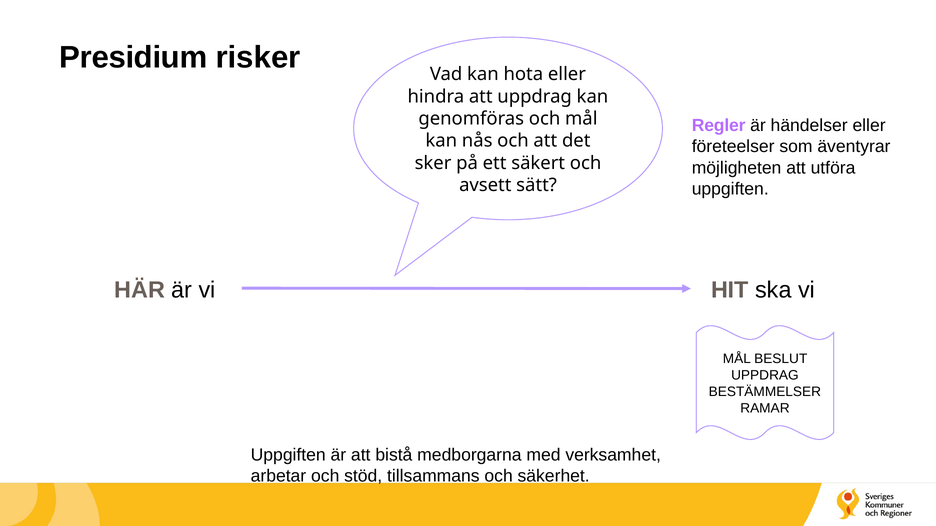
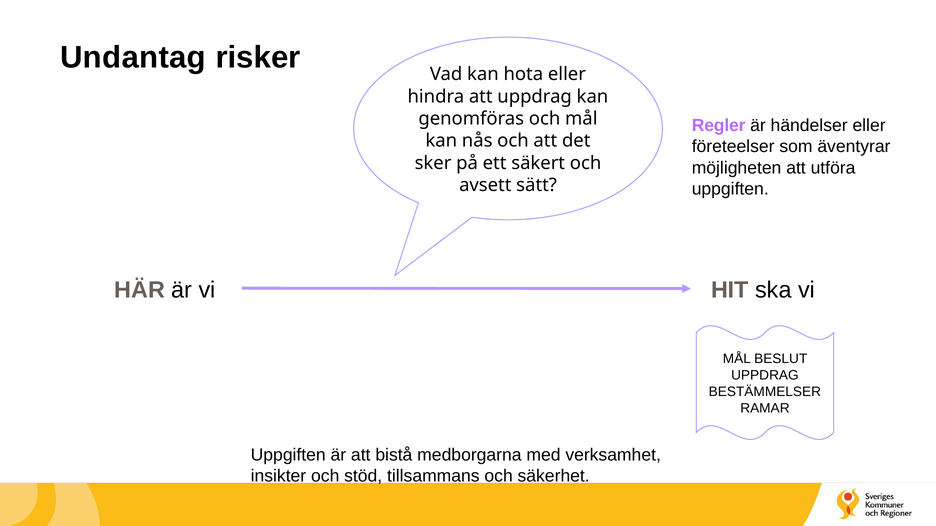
Presidium: Presidium -> Undantag (133, 57)
arbetar: arbetar -> insikter (278, 476)
